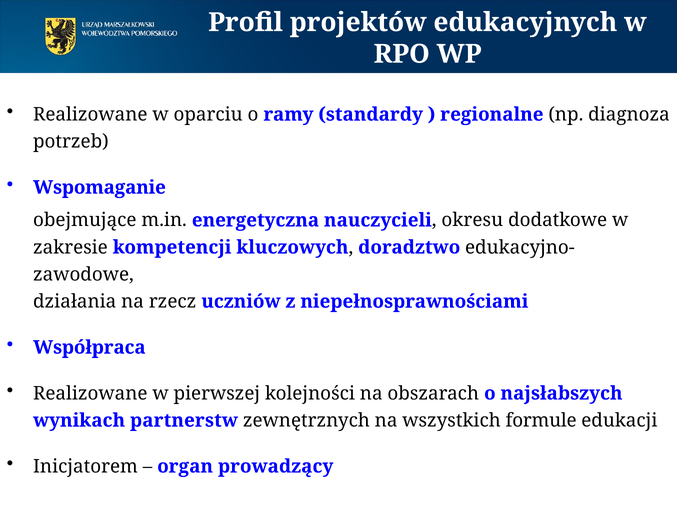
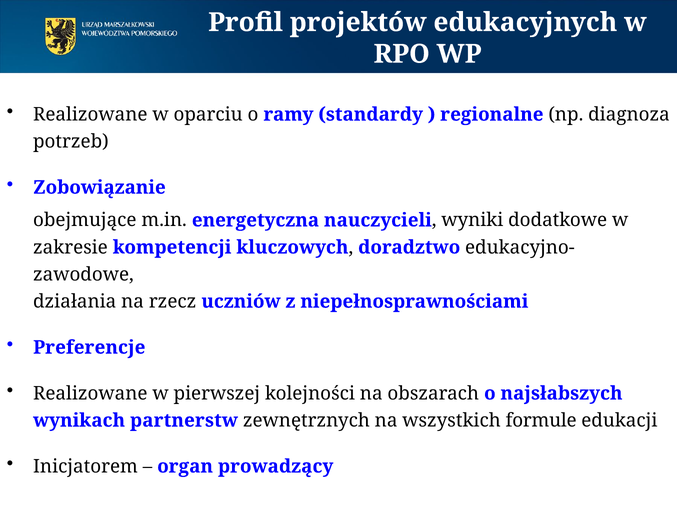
Wspomaganie: Wspomaganie -> Zobowiązanie (99, 187)
okresu: okresu -> wyniki (472, 220)
Współpraca: Współpraca -> Preferencje (89, 347)
